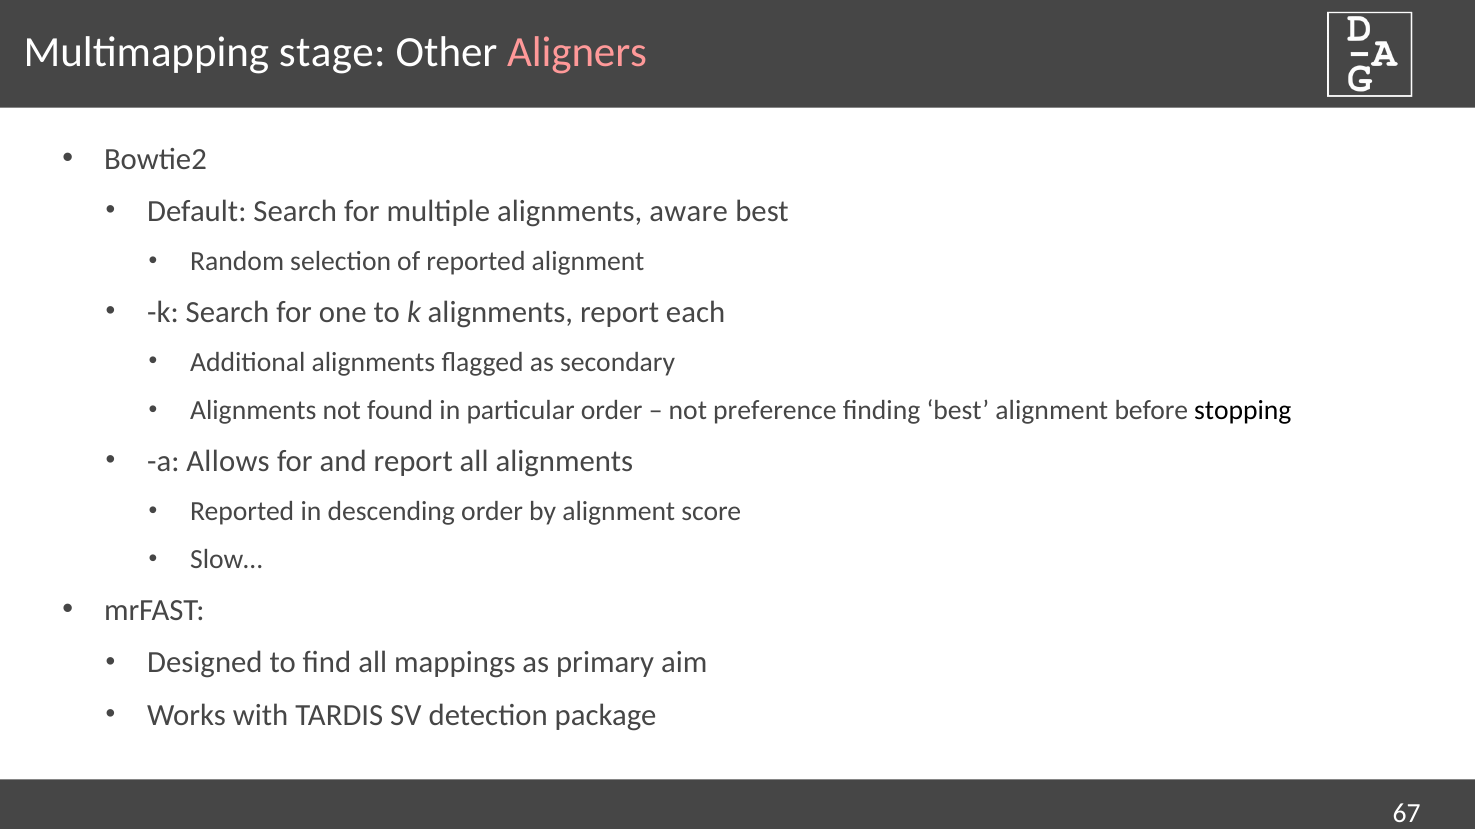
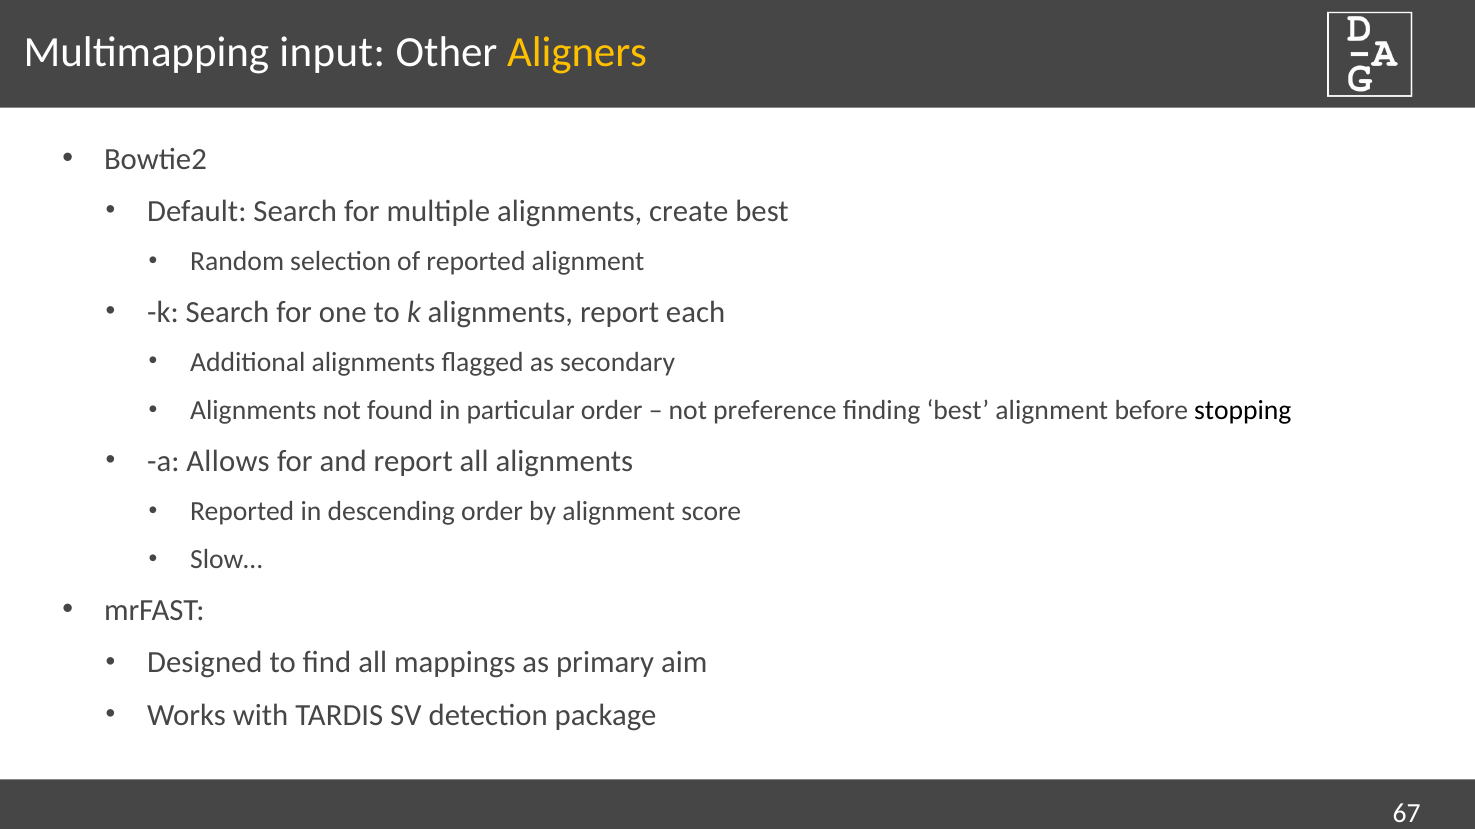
stage: stage -> input (332, 52)
Aligners colour: pink -> yellow (577, 52)
aware: aware -> create (689, 211)
